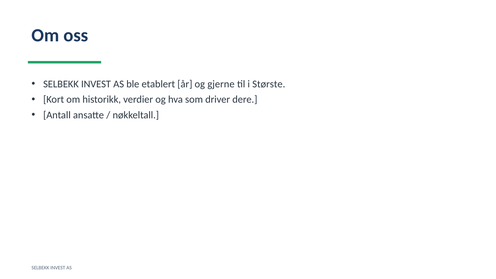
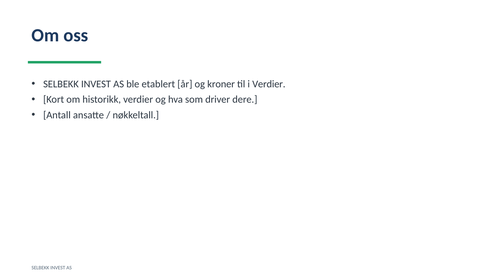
gjerne: gjerne -> kroner (221, 84)
i Største: Største -> Verdier (269, 84)
